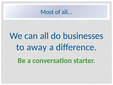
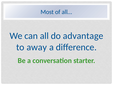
businesses: businesses -> advantage (83, 36)
